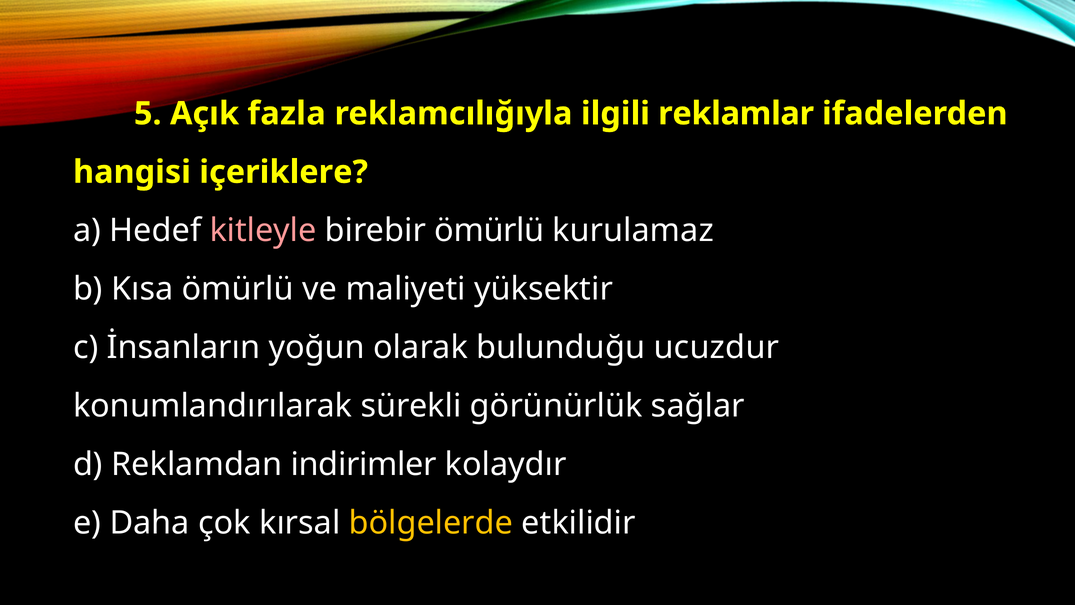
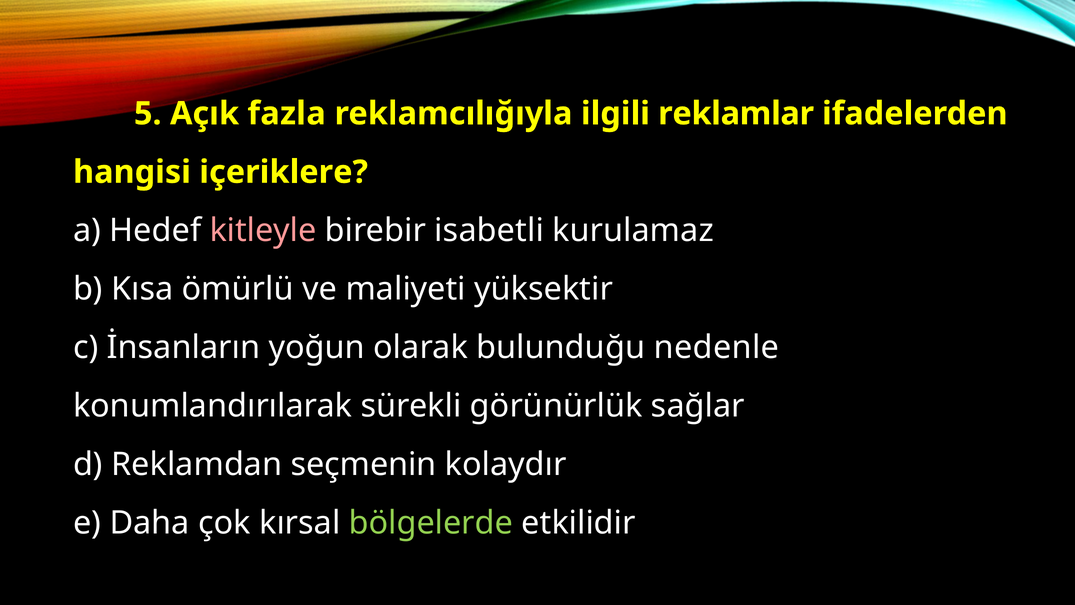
birebir ömürlü: ömürlü -> isabetli (489, 231)
ucuzdur: ucuzdur -> nedenle (716, 347)
indirimler: indirimler -> seçmenin (364, 464)
bölgelerde colour: yellow -> light green (431, 523)
